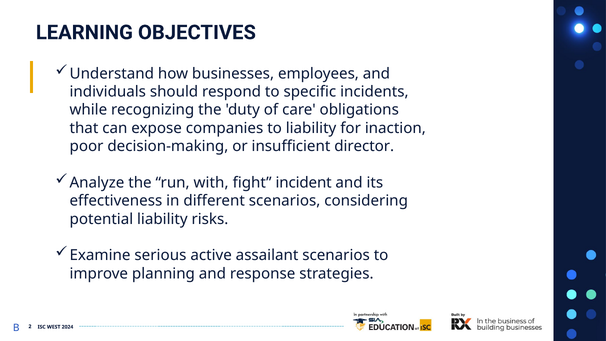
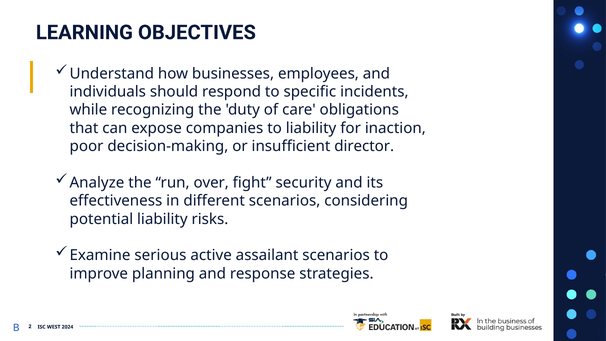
with: with -> over (211, 183)
incident: incident -> security (304, 183)
